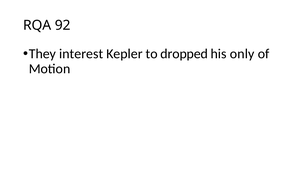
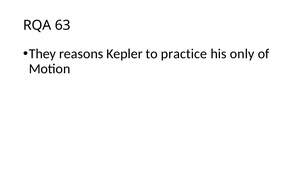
92: 92 -> 63 (63, 25)
interest: interest -> reasons (81, 54)
dropped: dropped -> practice (184, 54)
